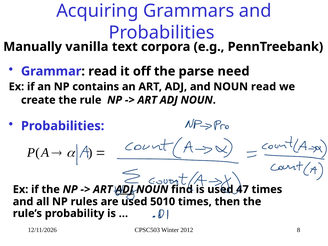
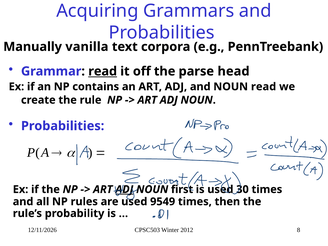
read underline: none -> present (103, 71)
need: need -> head (234, 71)
find: find -> first (182, 189)
47: 47 -> 30 (242, 189)
5010: 5010 -> 9549 (163, 202)
